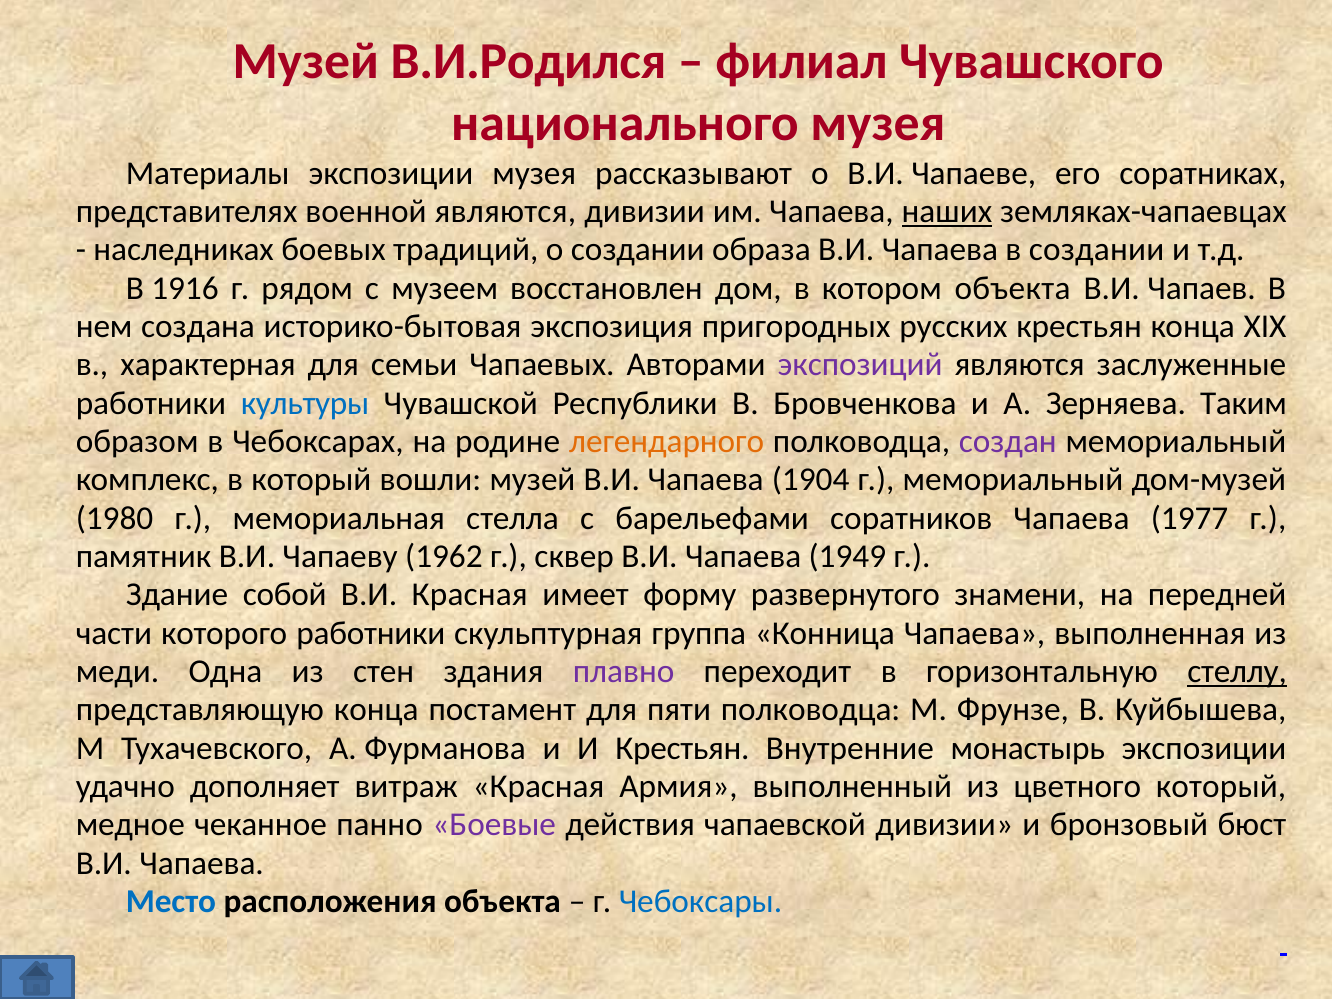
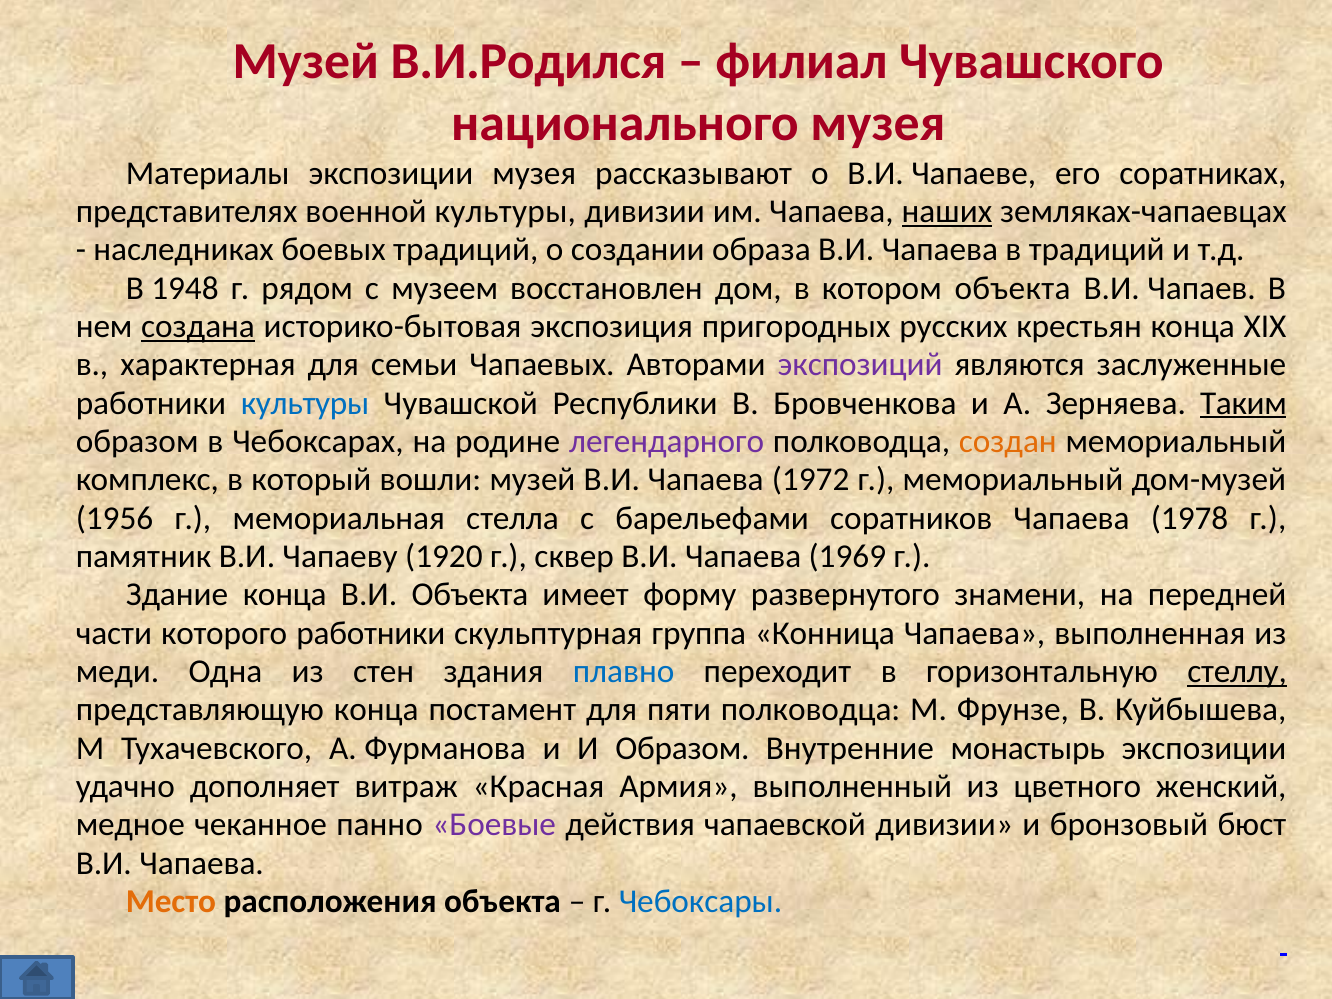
военной являются: являются -> культуры (505, 211)
в создании: создании -> традиций (1097, 250)
1916: 1916 -> 1948 (185, 288)
создана underline: none -> present (198, 326)
Таким underline: none -> present (1243, 403)
легендарного colour: orange -> purple (667, 441)
создан colour: purple -> orange (1008, 441)
1904: 1904 -> 1972 (811, 480)
1980: 1980 -> 1956 (114, 518)
1977: 1977 -> 1978 (1190, 518)
1962: 1962 -> 1920 (444, 556)
1949: 1949 -> 1969 (847, 556)
Здание собой: собой -> конца (285, 595)
В.И Красная: Красная -> Объекта (470, 595)
плавно colour: purple -> blue (624, 671)
И Крестьян: Крестьян -> Образом (682, 748)
цветного который: который -> женский (1221, 786)
Место colour: blue -> orange (171, 901)
